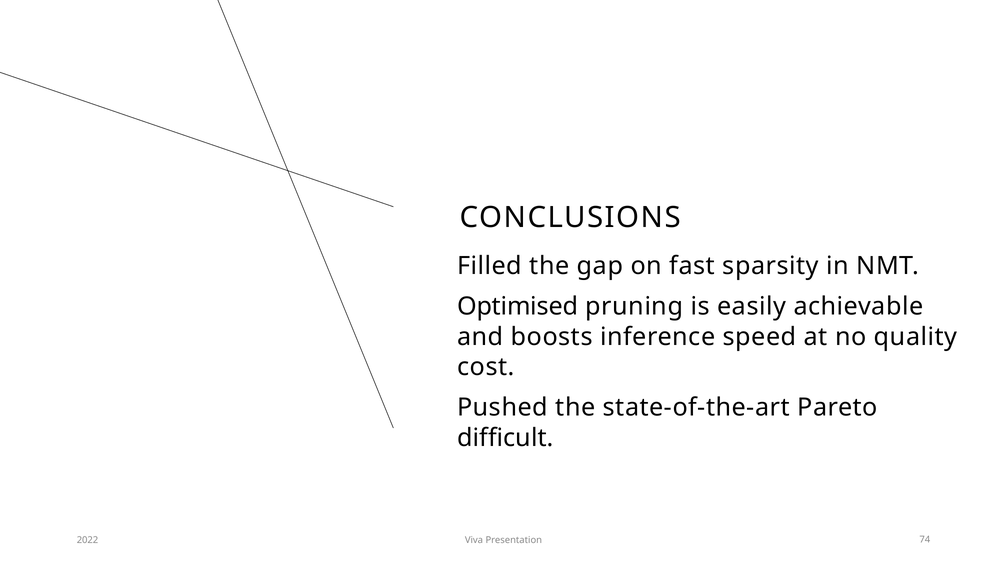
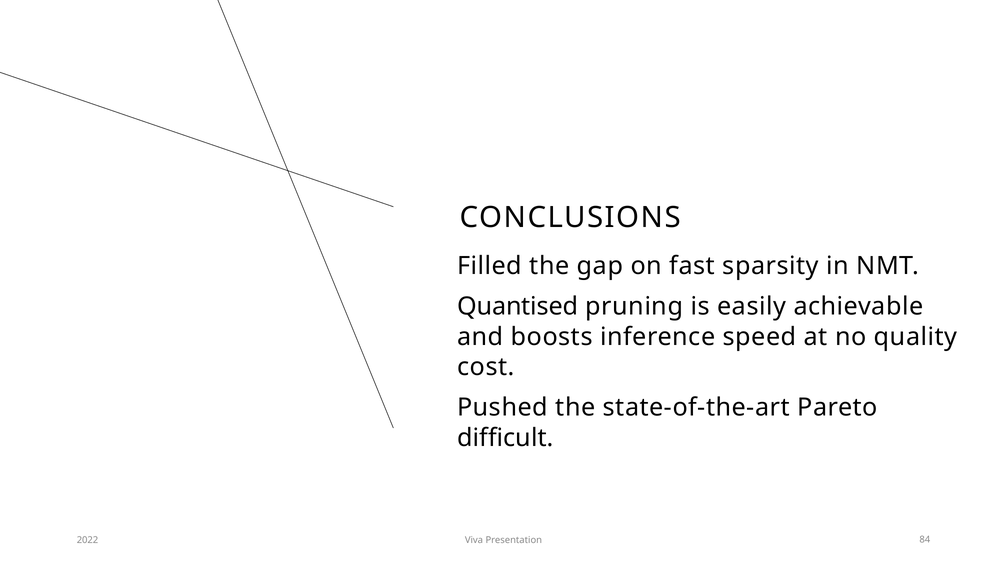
Optimised: Optimised -> Quantised (518, 307)
74: 74 -> 84 (925, 540)
